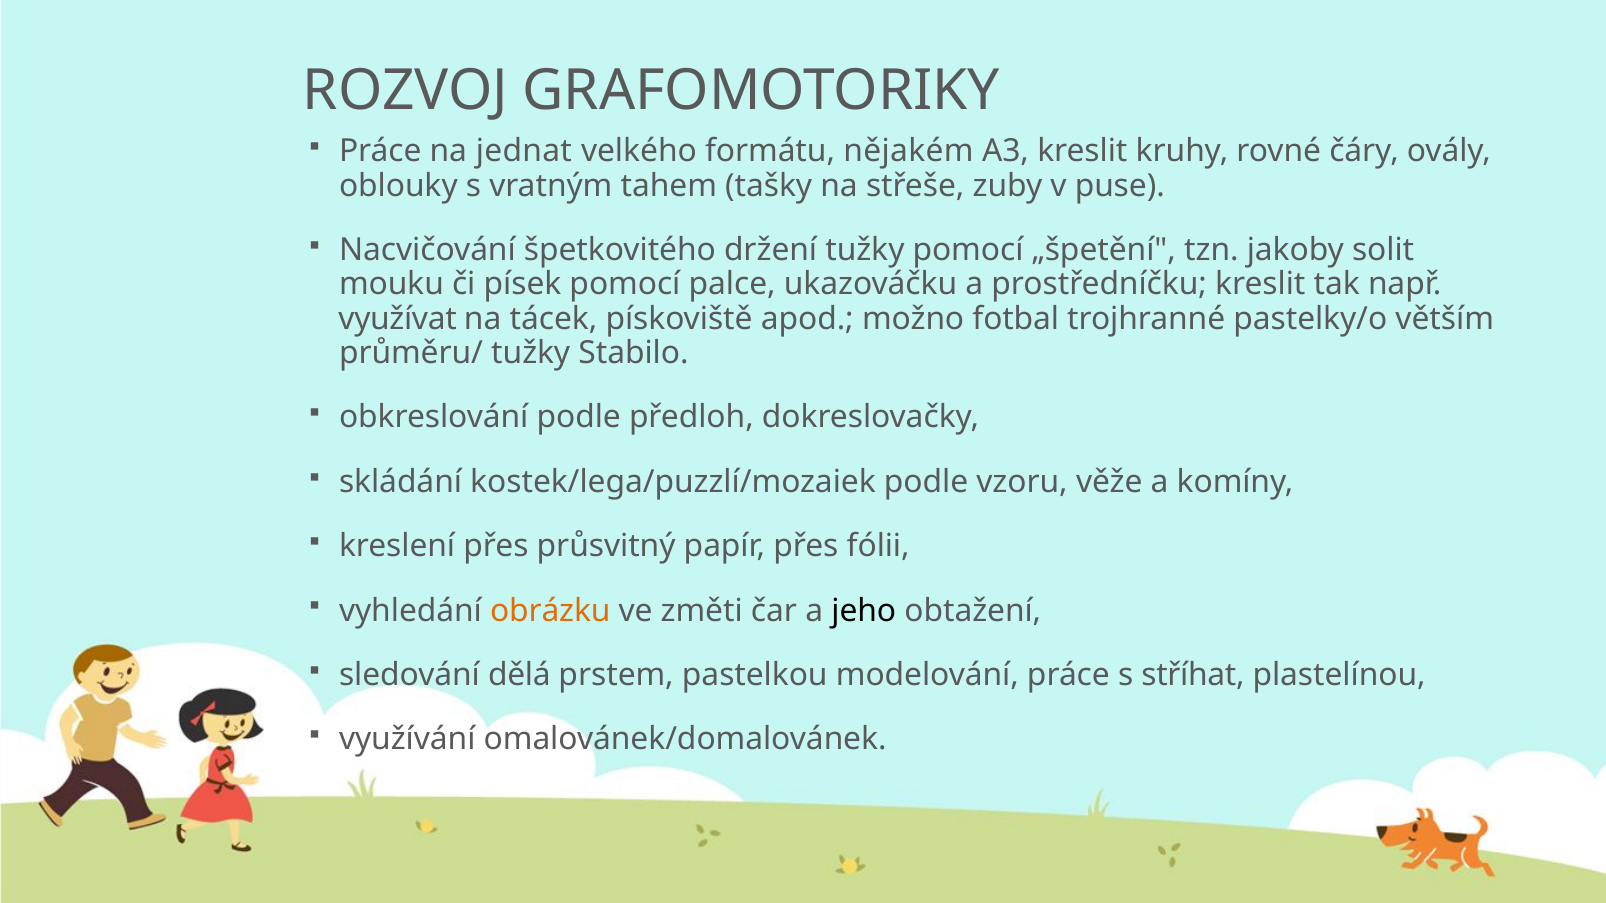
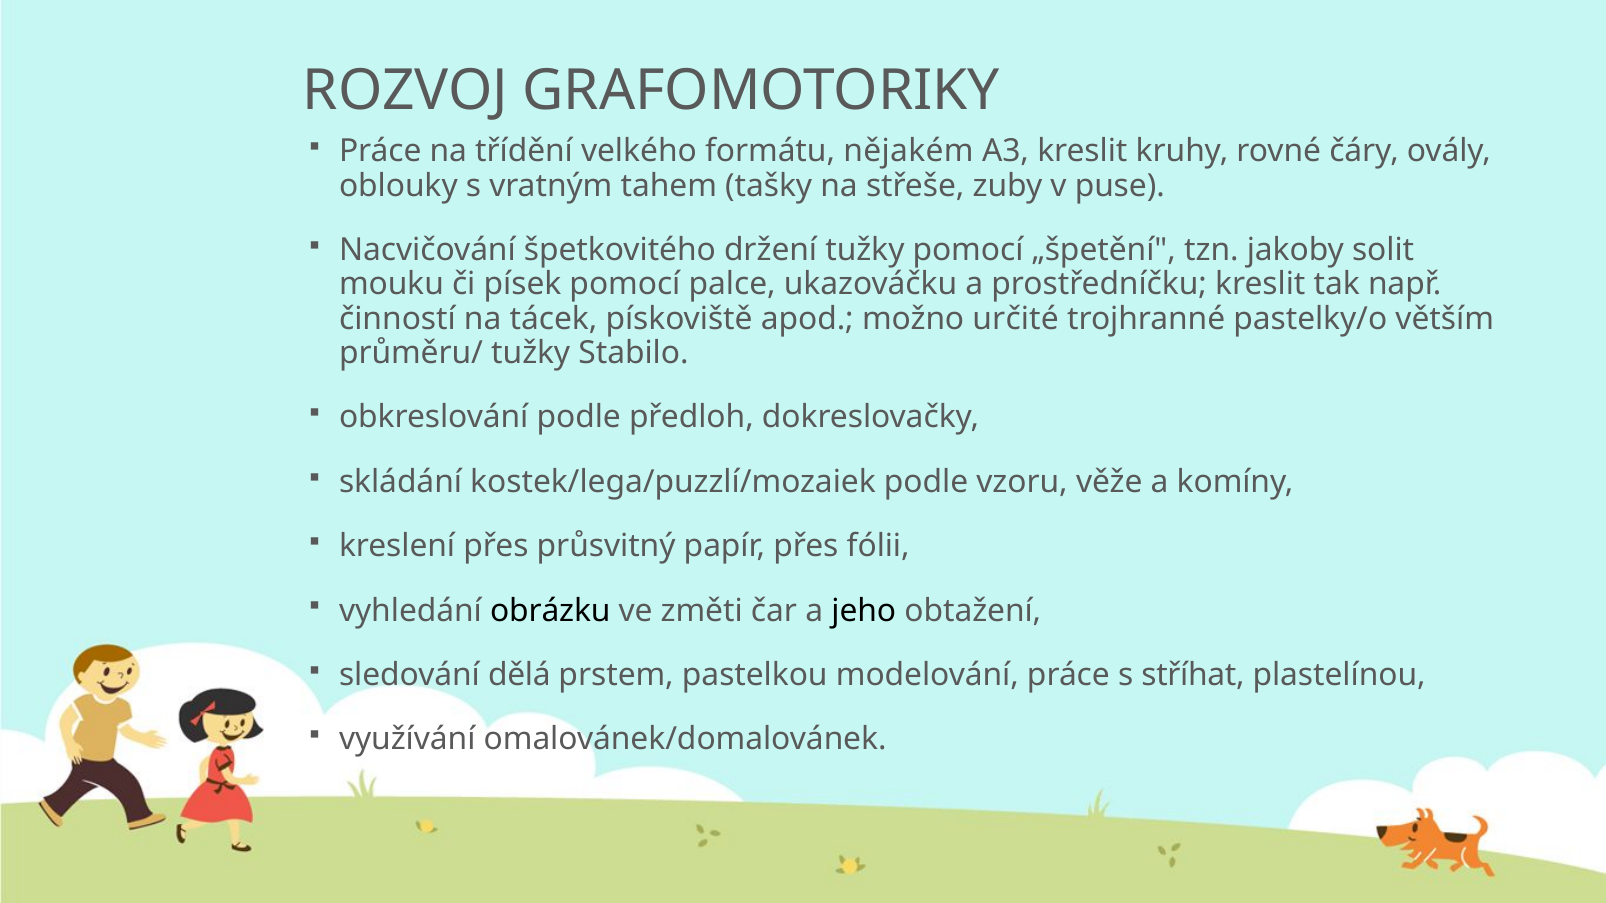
jednat: jednat -> třídění (524, 151)
využívat: využívat -> činností (397, 319)
fotbal: fotbal -> určité (1016, 319)
obrázku colour: orange -> black (550, 611)
